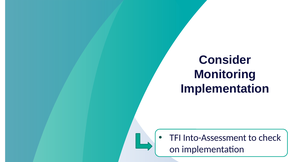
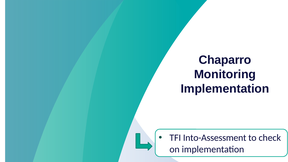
Consider: Consider -> Chaparro (225, 60)
